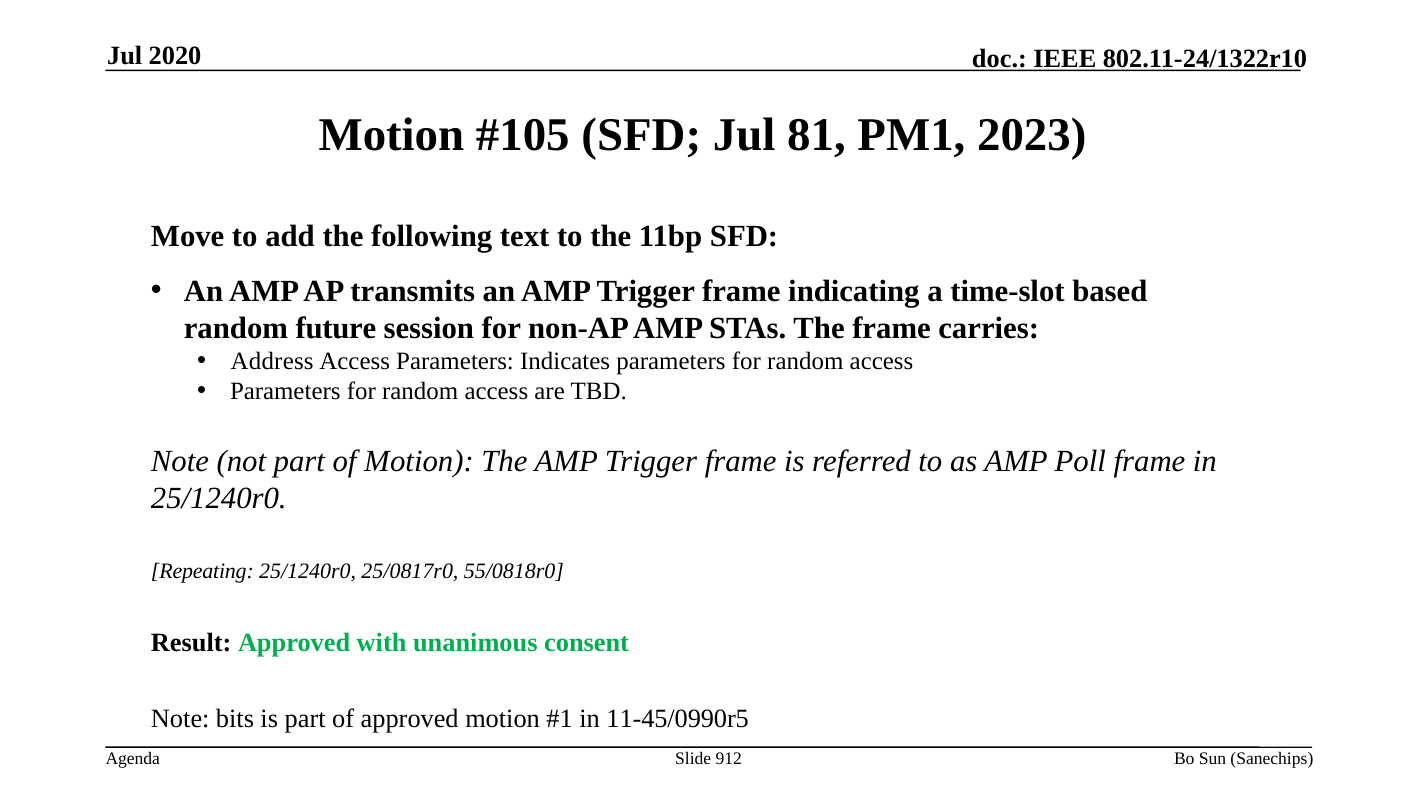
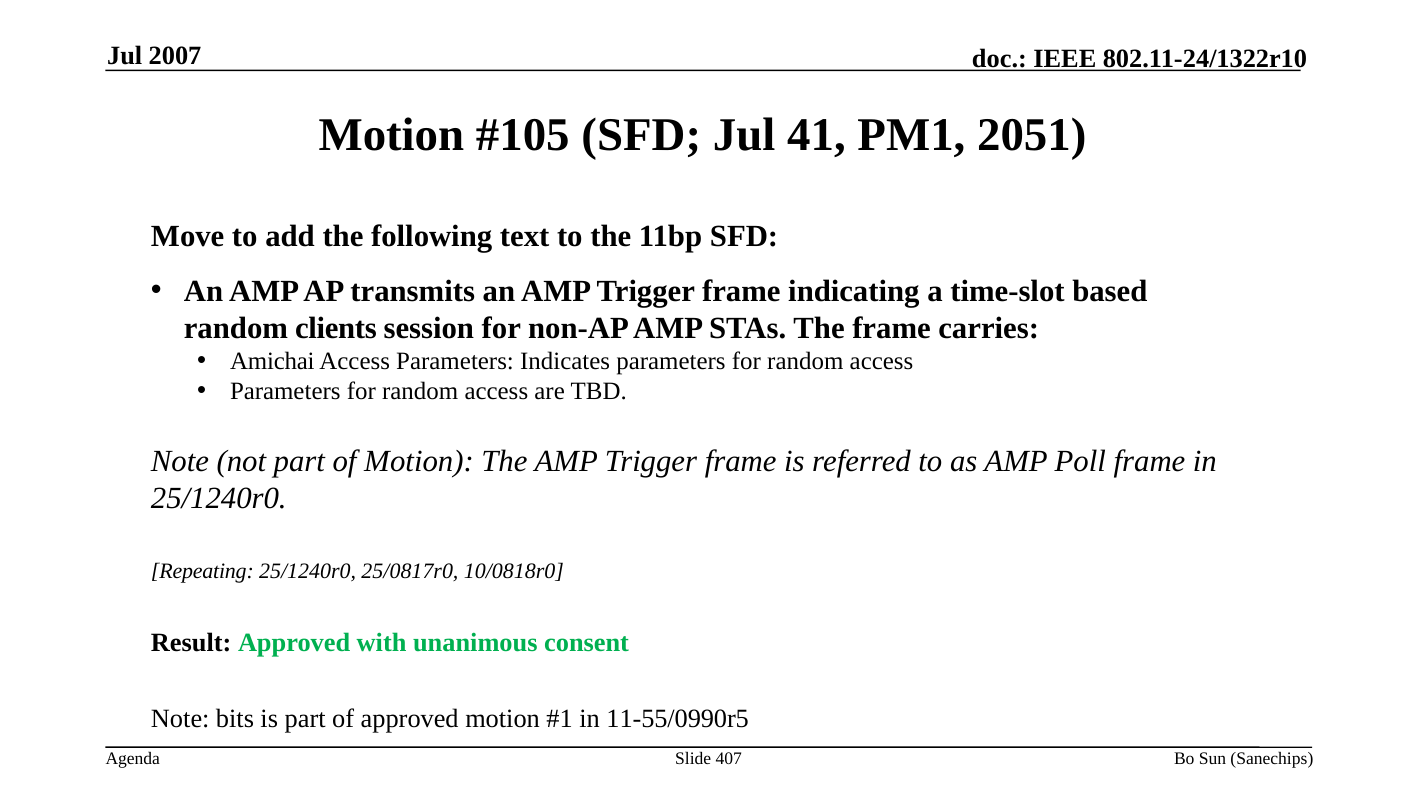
2020: 2020 -> 2007 (175, 56)
81: 81 -> 41 (817, 135)
2023: 2023 -> 2051 (1032, 135)
future: future -> clients (336, 328)
Address: Address -> Amichai (272, 361)
55/0818r0: 55/0818r0 -> 10/0818r0 (514, 571)
11-45/0990r5: 11-45/0990r5 -> 11-55/0990r5 (678, 718)
912: 912 -> 407 (729, 759)
